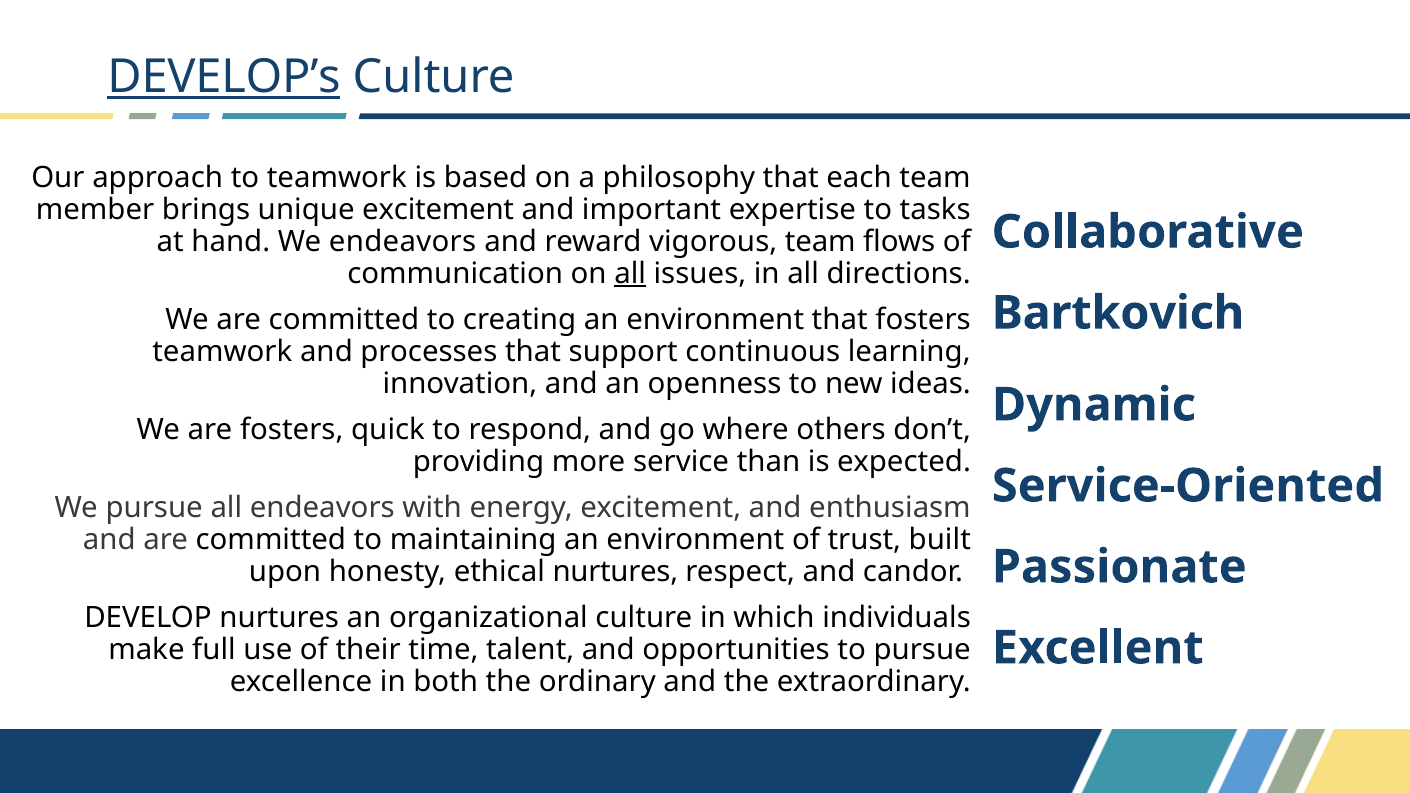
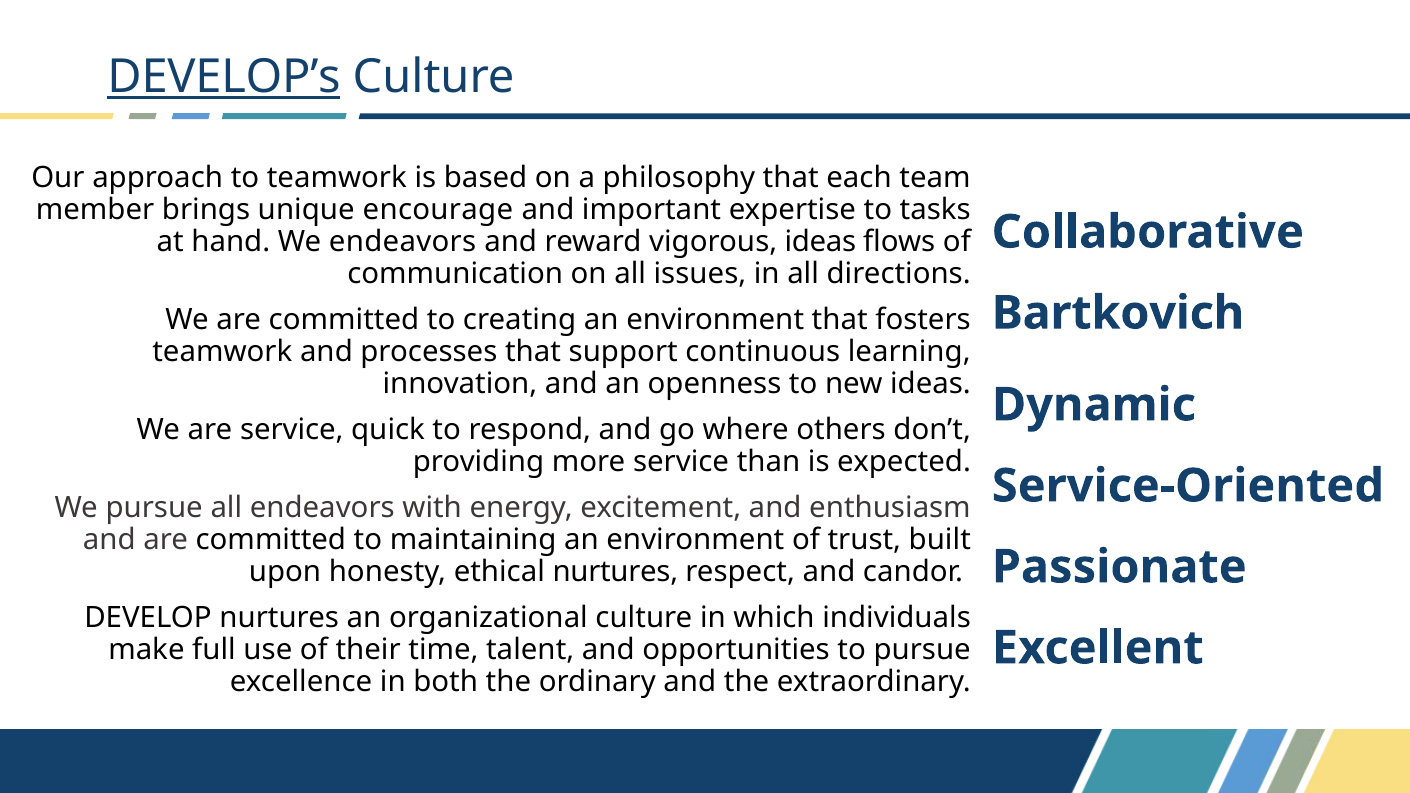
unique excitement: excitement -> encourage (438, 210)
vigorous team: team -> ideas (820, 242)
all underline: present -> none (630, 274)
are fosters: fosters -> service (292, 430)
